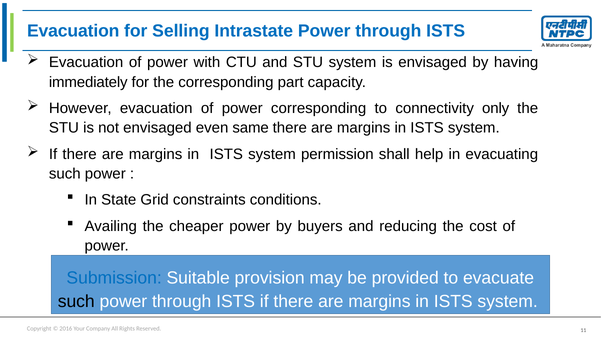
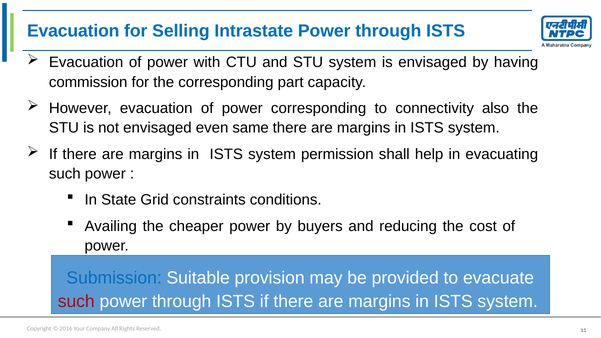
immediately: immediately -> commission (88, 82)
only: only -> also (496, 108)
such colour: black -> red (76, 301)
